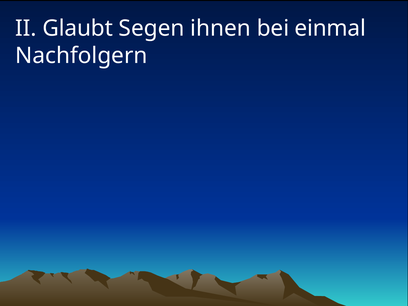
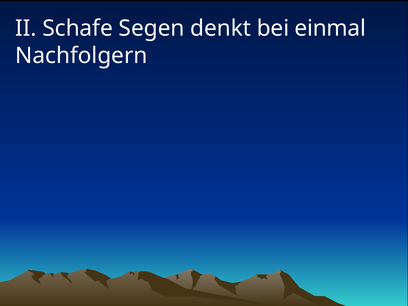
Glaubt: Glaubt -> Schafe (78, 28)
ihnen: ihnen -> denkt (221, 28)
